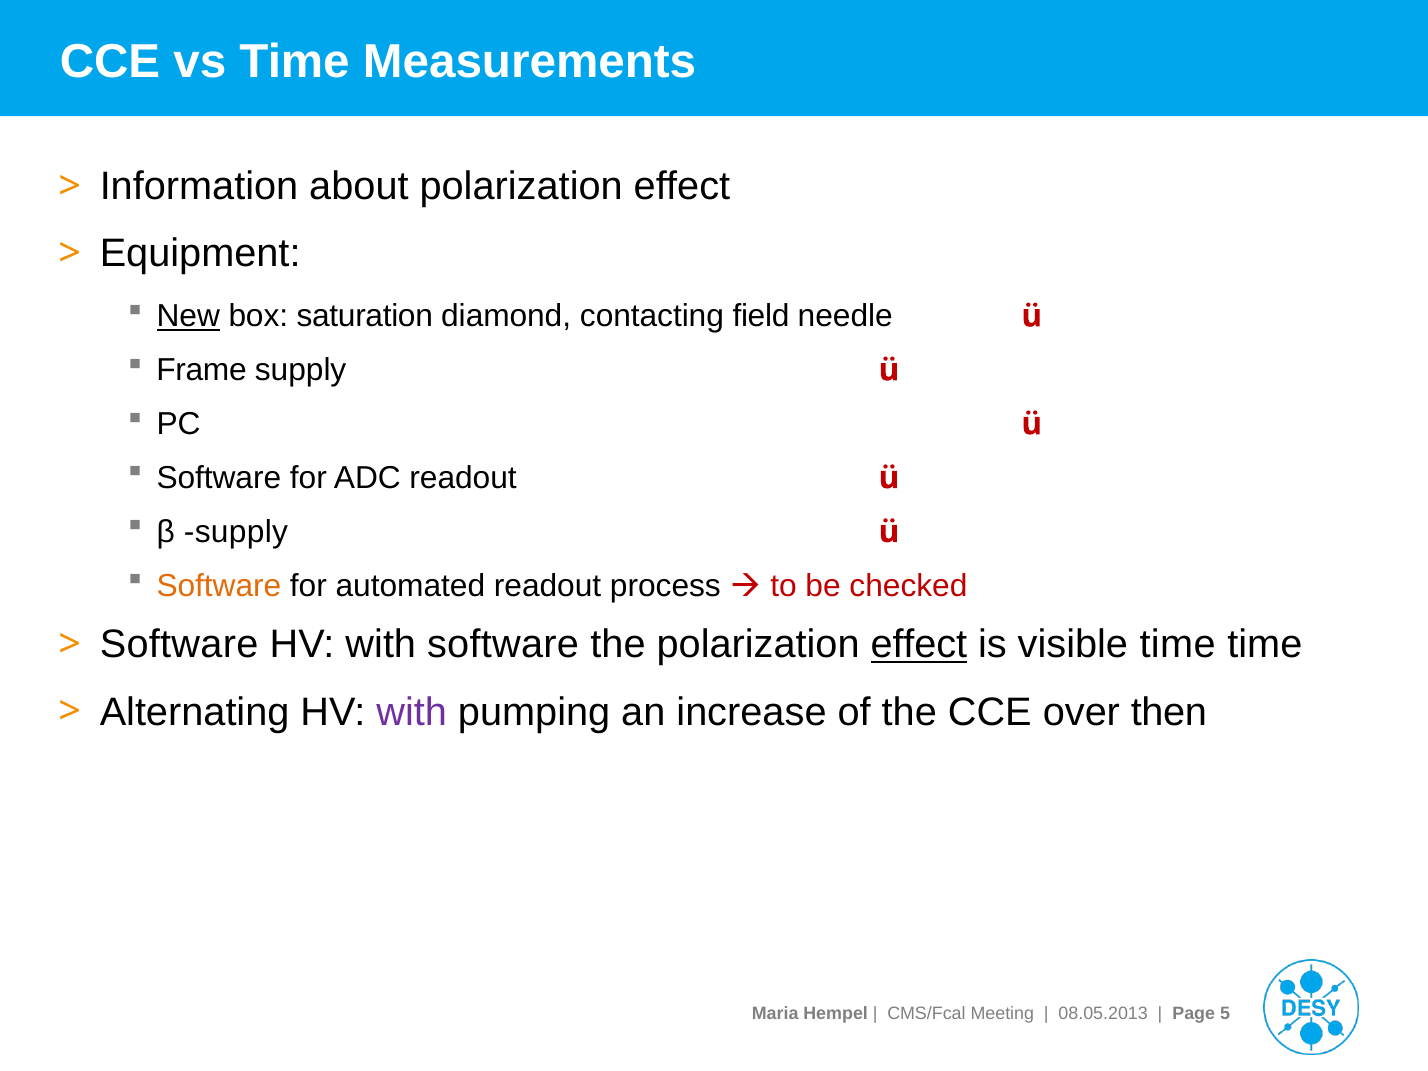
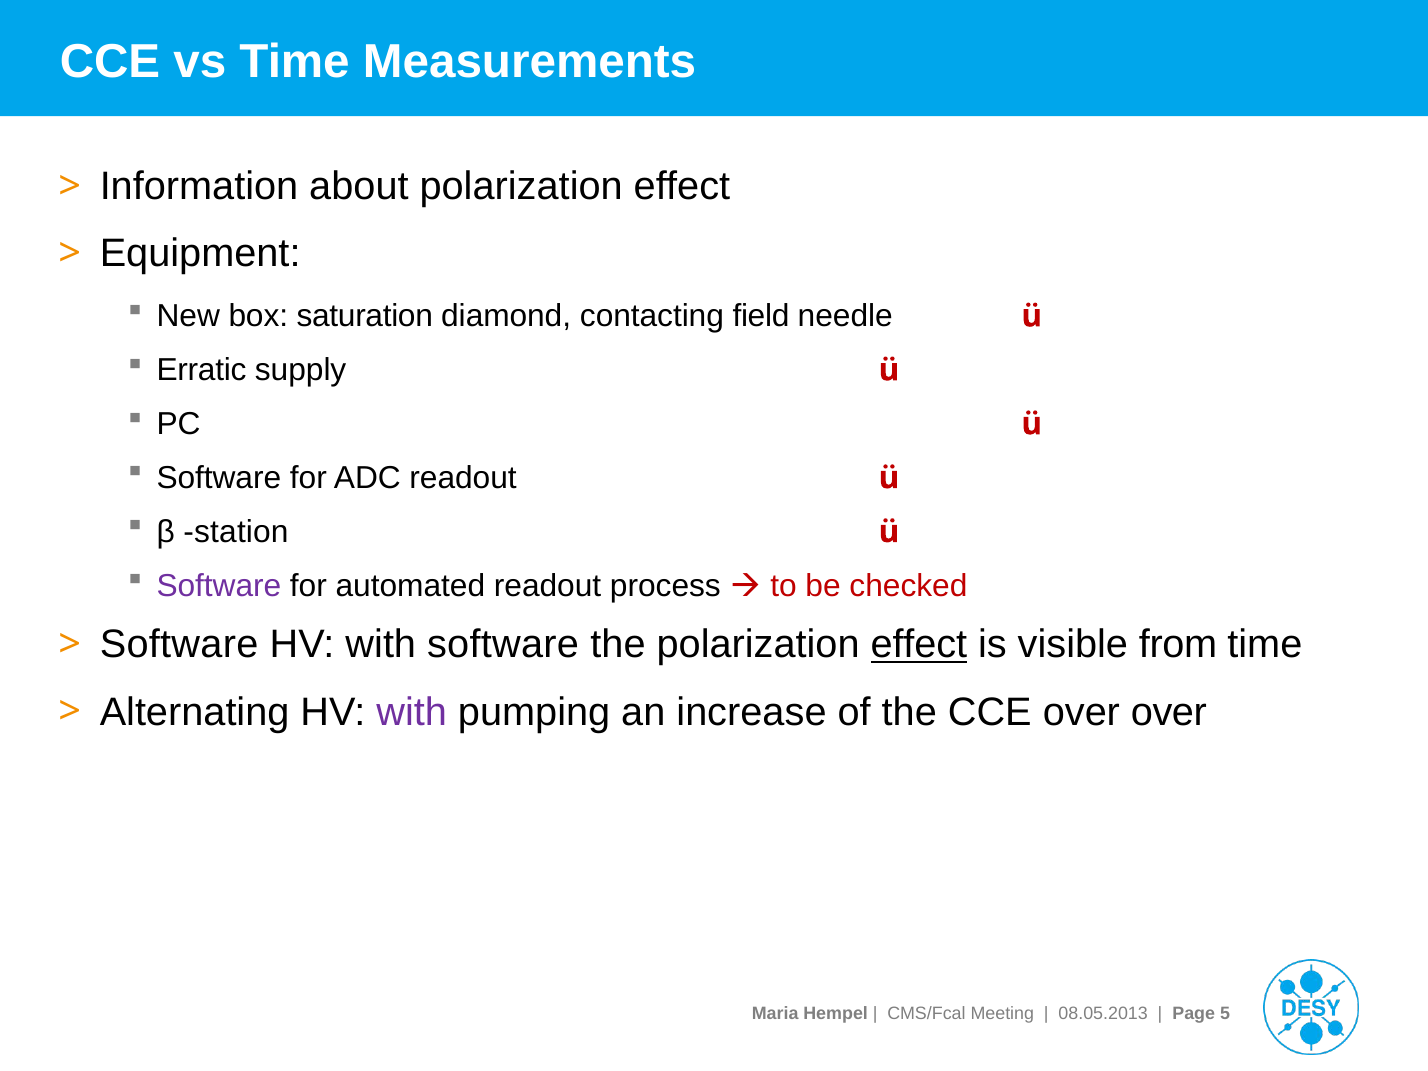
New underline: present -> none (188, 316)
Frame: Frame -> Erratic (201, 370)
β supply: supply -> station (236, 532)
Software colour: orange -> purple (219, 586)
visible time: time -> from (1178, 645)
over then: then -> over (1169, 712)
